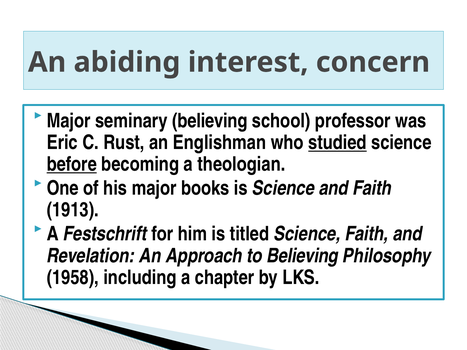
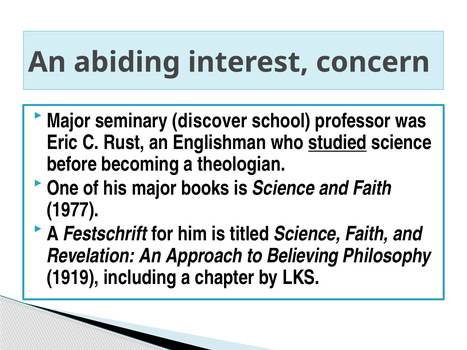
seminary believing: believing -> discover (210, 121)
before underline: present -> none (72, 164)
1913: 1913 -> 1977 (73, 210)
1958: 1958 -> 1919 (73, 278)
